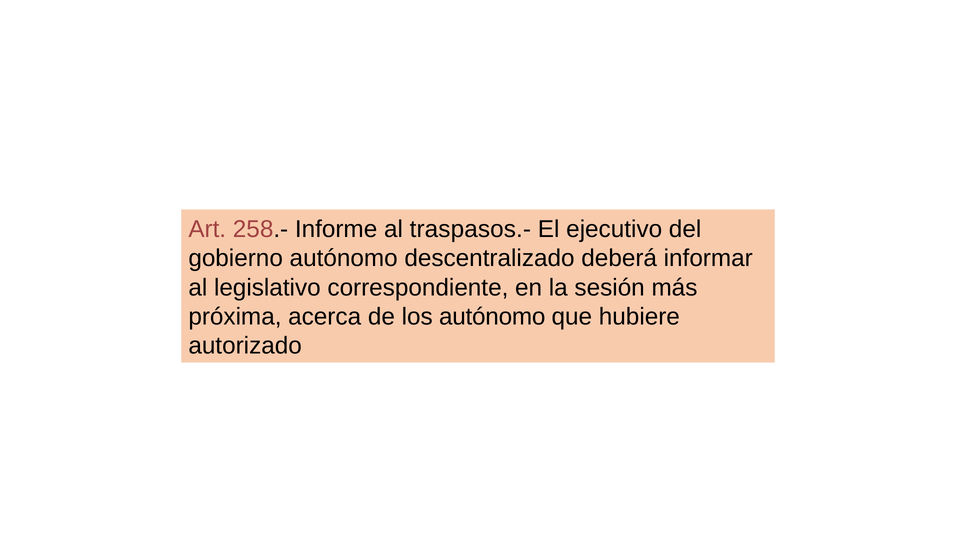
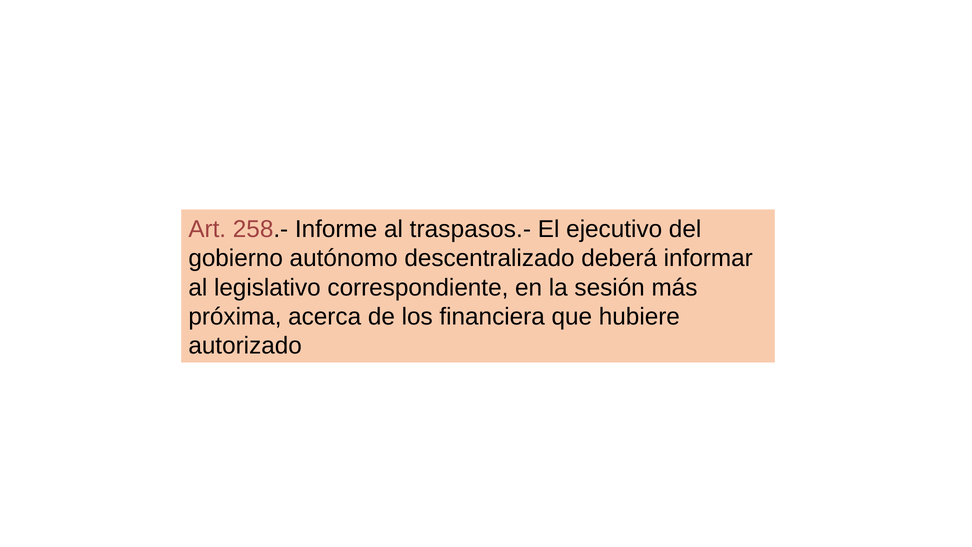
los autónomo: autónomo -> financiera (492, 317)
